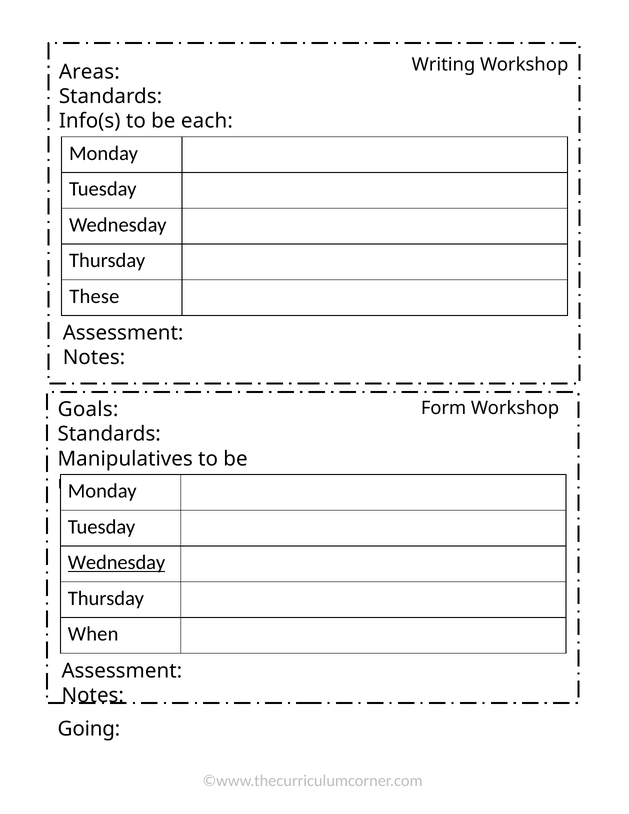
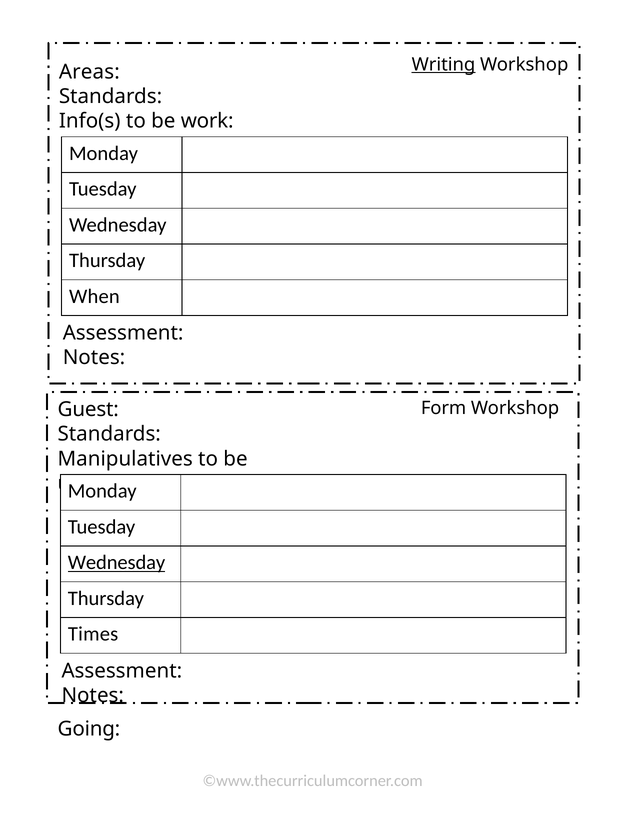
Writing underline: none -> present (443, 65)
each: each -> work (207, 121)
These: These -> When (94, 296)
Goals: Goals -> Guest (88, 410)
When: When -> Times (93, 634)
